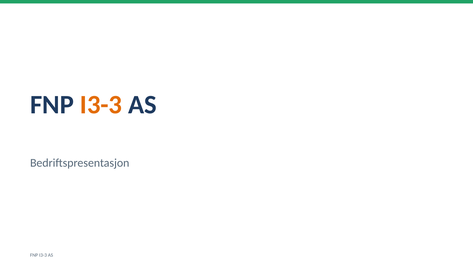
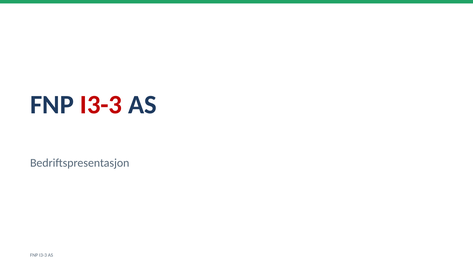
I3-3 colour: orange -> red (101, 105)
